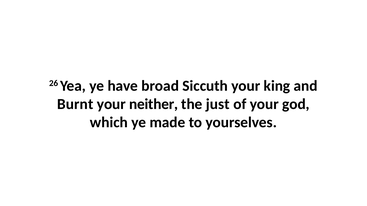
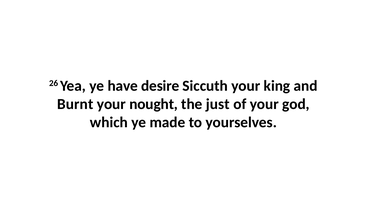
broad: broad -> desire (160, 86)
neither: neither -> nought (154, 104)
